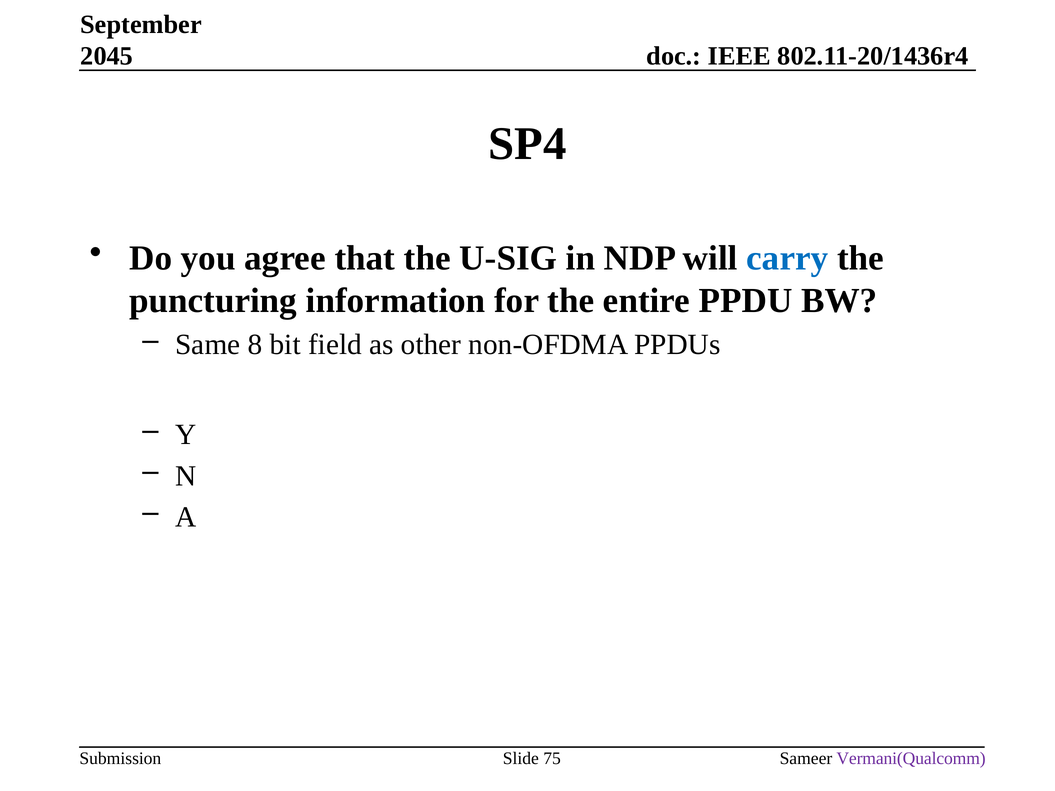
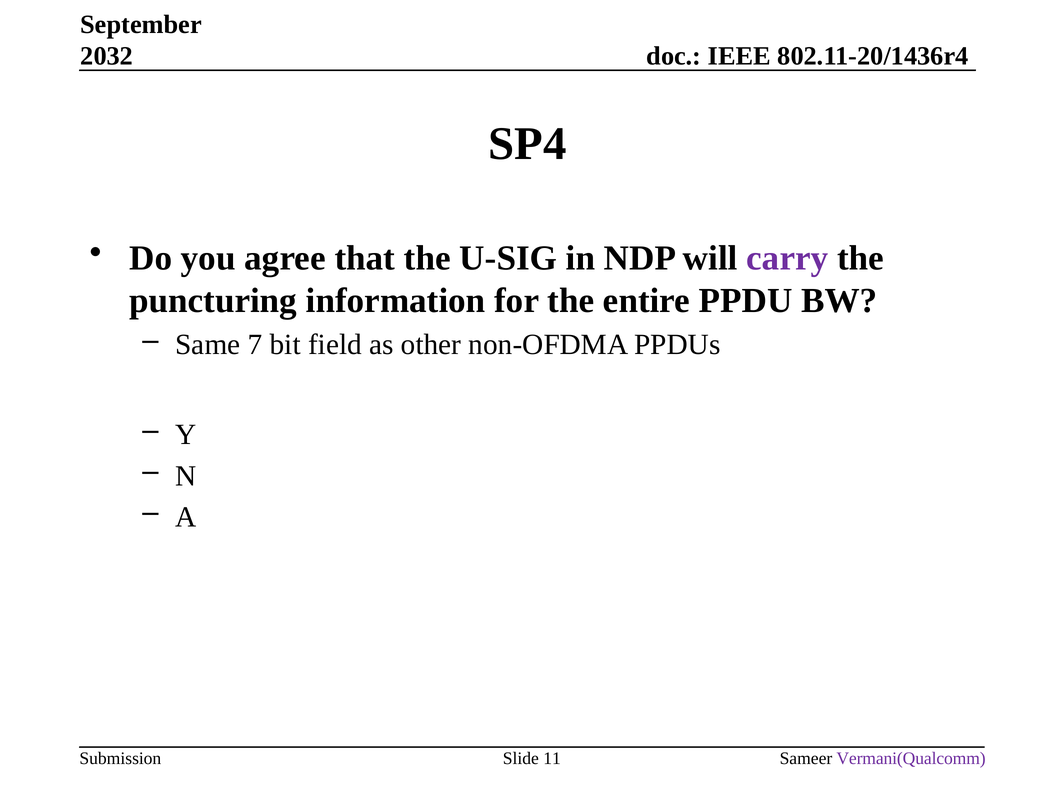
2045: 2045 -> 2032 (107, 56)
carry colour: blue -> purple (787, 258)
8: 8 -> 7 (255, 345)
75: 75 -> 11 (552, 759)
